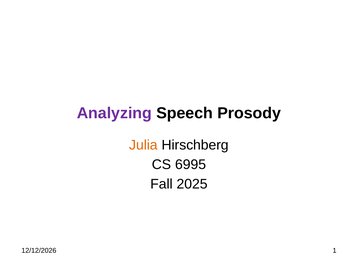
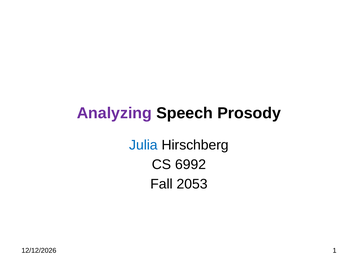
Julia colour: orange -> blue (143, 145)
6995: 6995 -> 6992 (191, 165)
2025: 2025 -> 2053 (192, 184)
